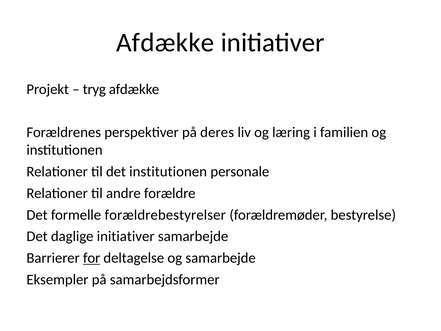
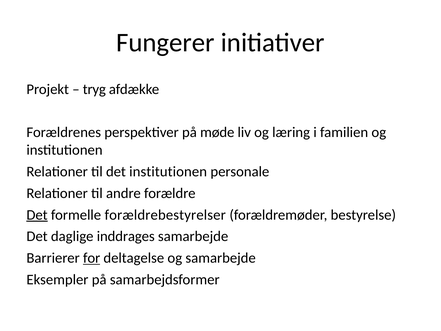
Afdække: Afdække -> Fungerer (165, 43)
deres: deres -> møde (217, 132)
Det underline: none -> present (37, 215)
daglige initiativer: initiativer -> inddrages (126, 236)
